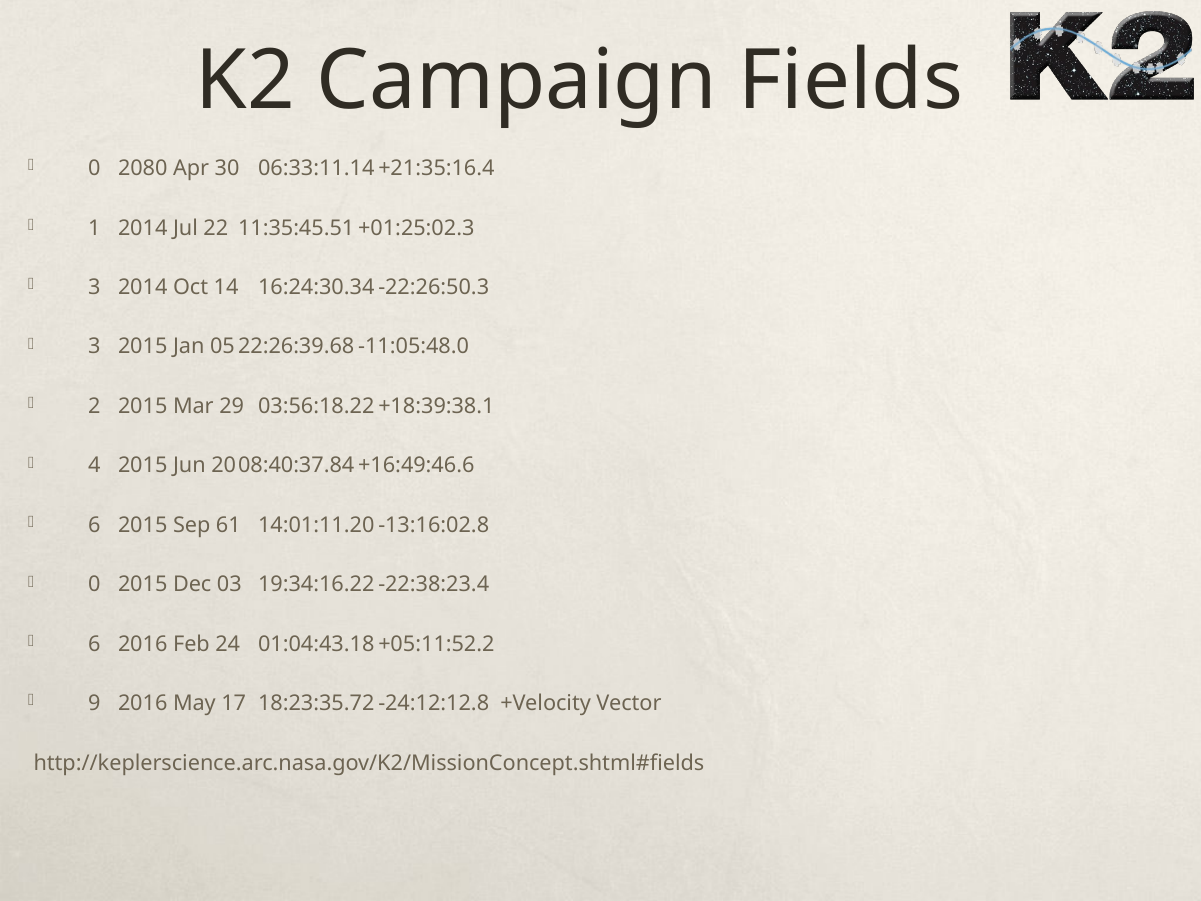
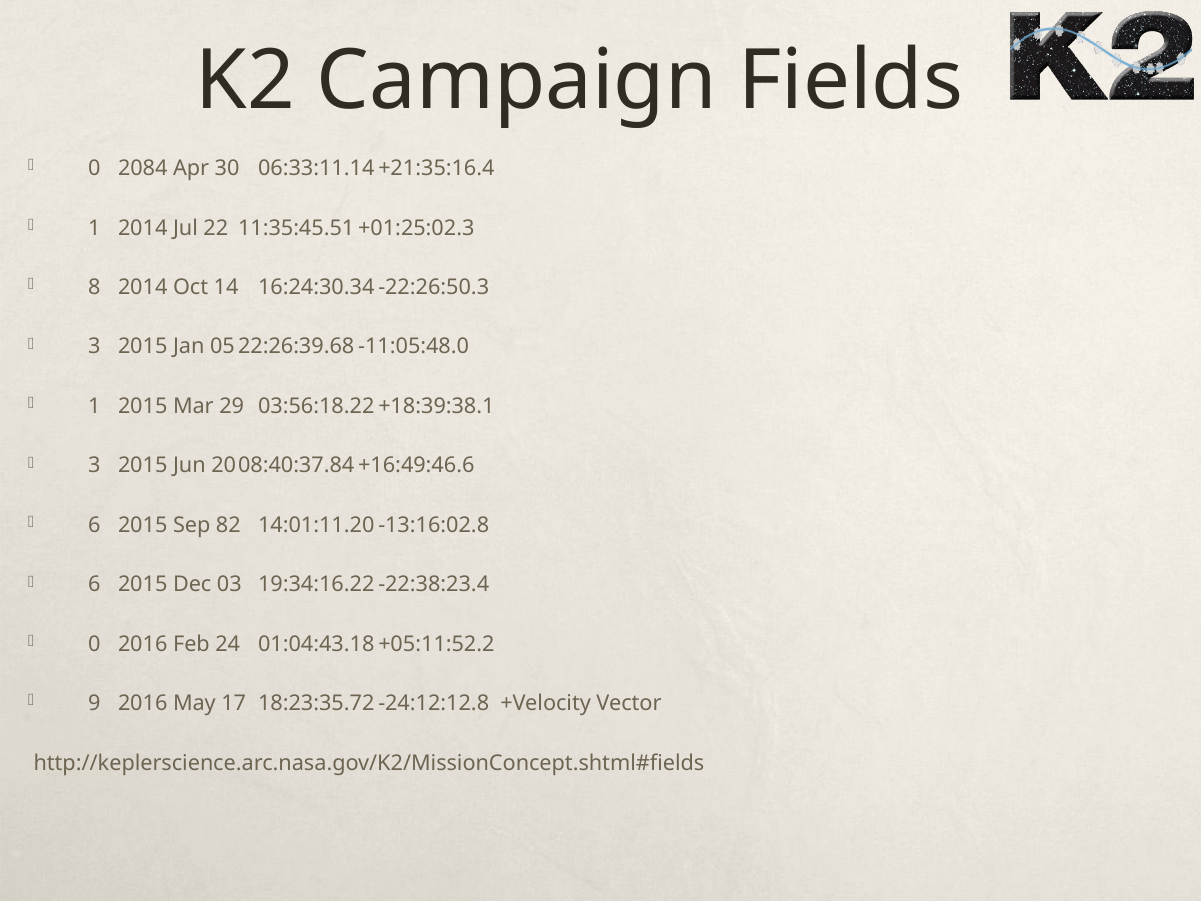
2080: 2080 -> 2084 (143, 168)
3: 3 -> 8 (94, 287)
2: 2 -> 1 (94, 406)
4: 4 -> 3 (94, 466)
61: 61 -> 82 (228, 525)
0: 0 -> 6 (94, 584)
6: 6 -> 0 (94, 644)
